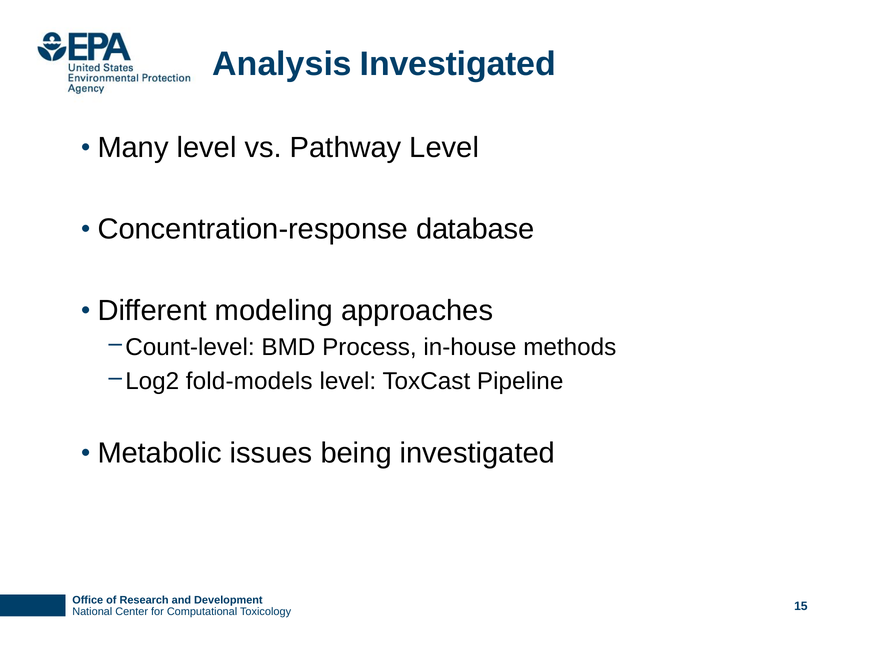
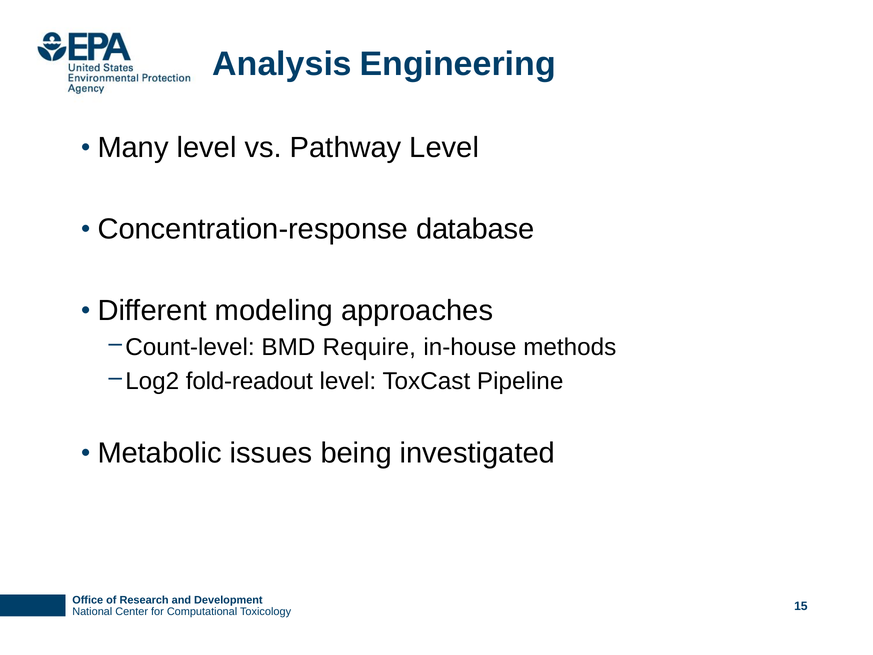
Analysis Investigated: Investigated -> Engineering (458, 64)
Process: Process -> Require (369, 347)
fold-models: fold-models -> fold-readout (249, 381)
